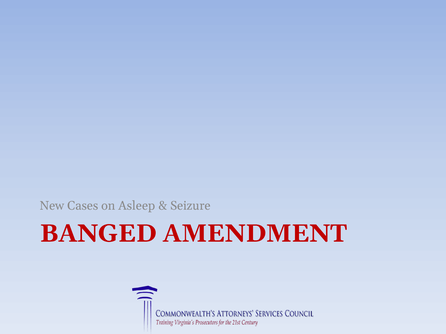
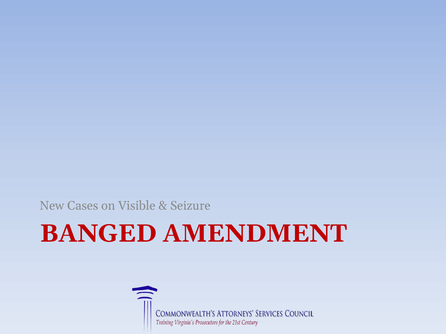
Asleep: Asleep -> Visible (137, 206)
